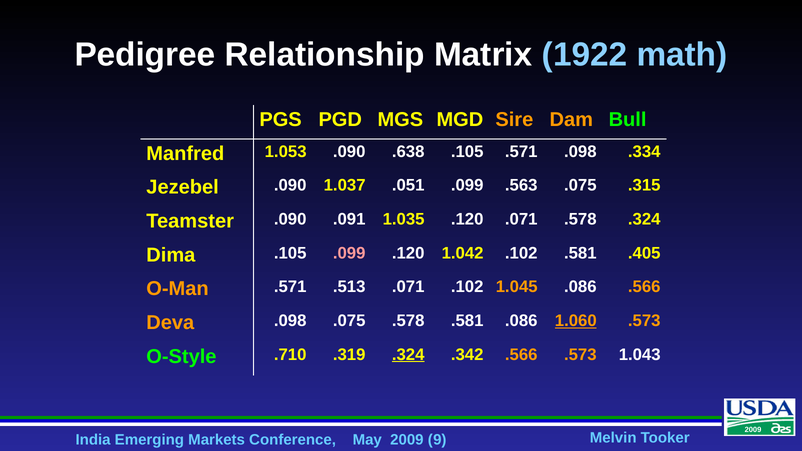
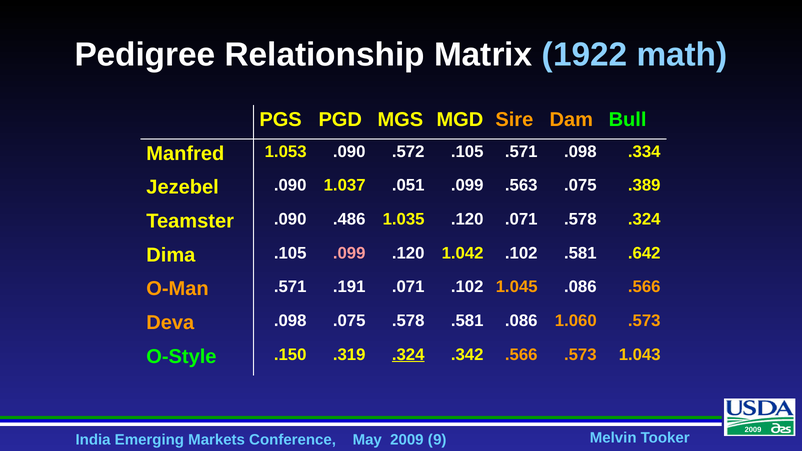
.638: .638 -> .572 (408, 152)
.315: .315 -> .389 (644, 186)
.091: .091 -> .486 (349, 219)
.405: .405 -> .642 (644, 253)
.513: .513 -> .191 (349, 287)
1.060 underline: present -> none (576, 321)
.710: .710 -> .150 (290, 355)
1.043 colour: white -> yellow (640, 355)
